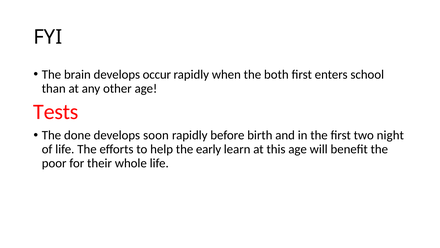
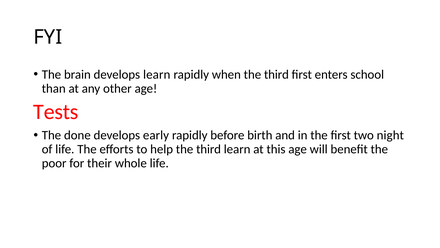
develops occur: occur -> learn (157, 74)
when the both: both -> third (276, 74)
soon: soon -> early (156, 135)
help the early: early -> third (209, 149)
